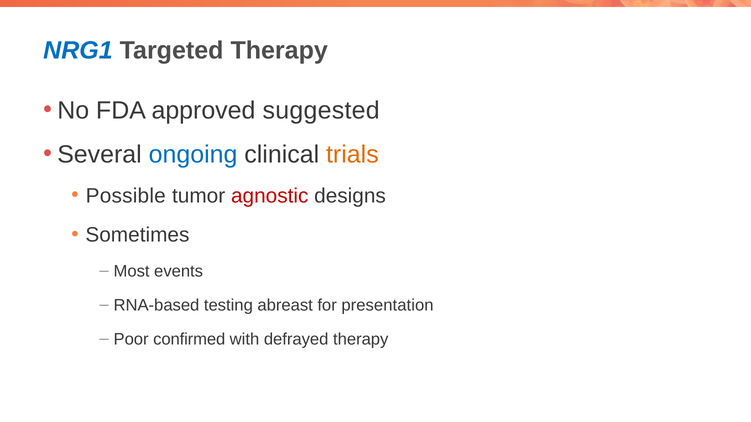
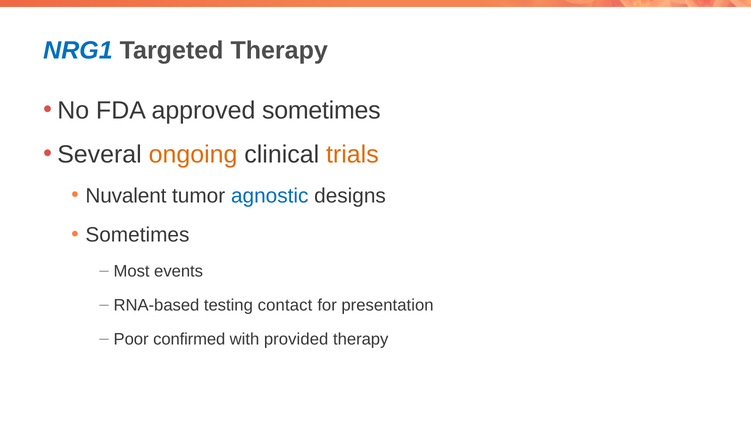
approved suggested: suggested -> sometimes (321, 111)
ongoing colour: blue -> orange (193, 155)
Possible: Possible -> Nuvalent (126, 196)
agnostic colour: red -> blue (270, 196)
abreast: abreast -> contact (285, 305)
defrayed: defrayed -> provided (296, 339)
